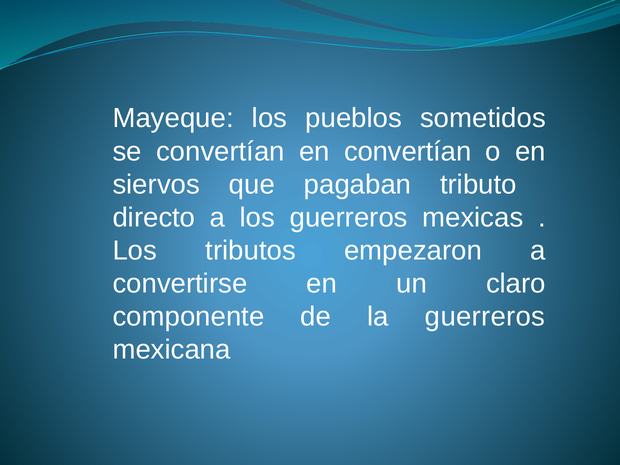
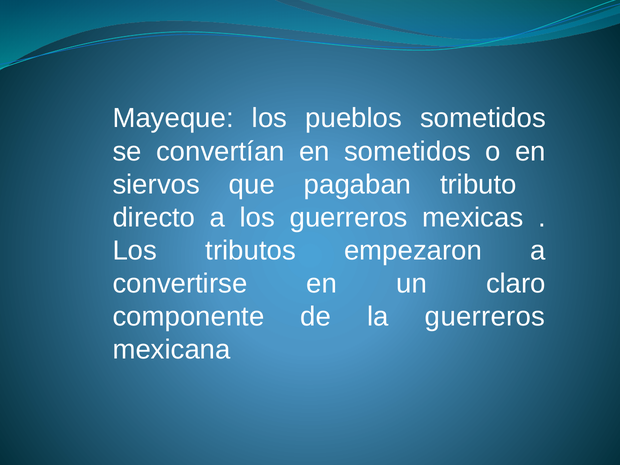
en convertían: convertían -> sometidos (408, 151)
